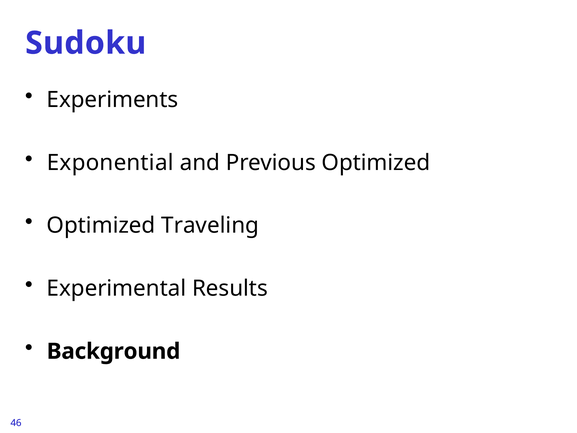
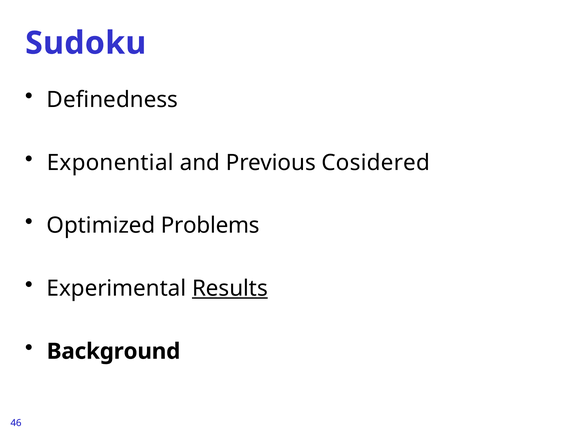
Experiments: Experiments -> Definedness (112, 100)
Previous Optimized: Optimized -> Cosidered (376, 163)
Traveling: Traveling -> Problems (210, 225)
Results underline: none -> present (230, 288)
